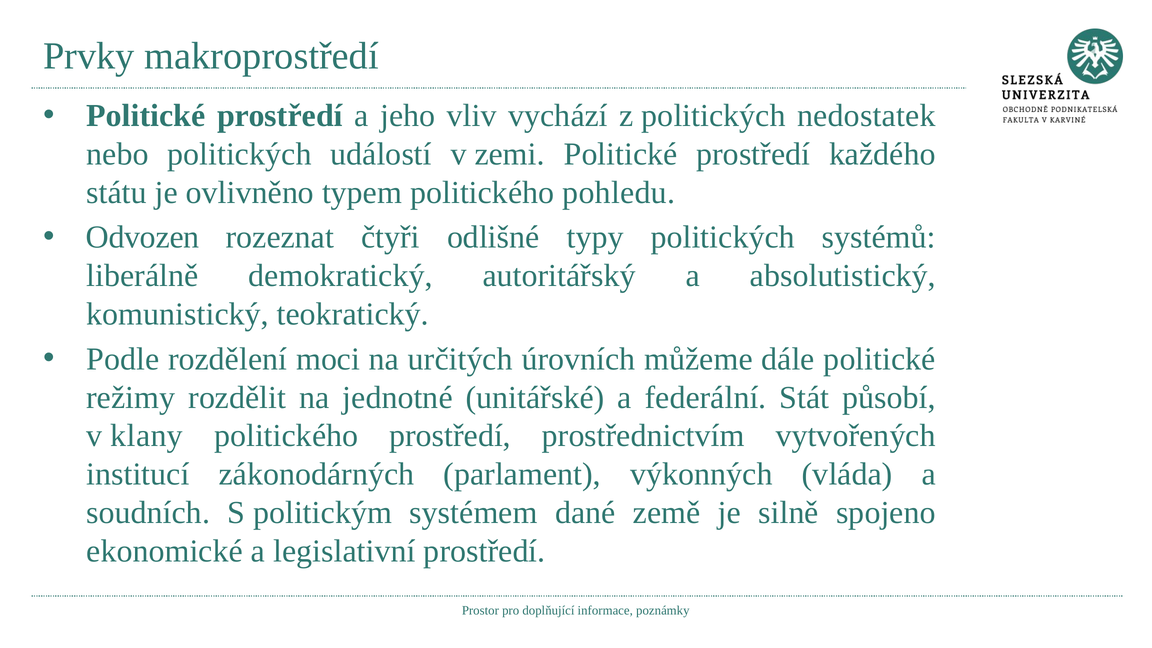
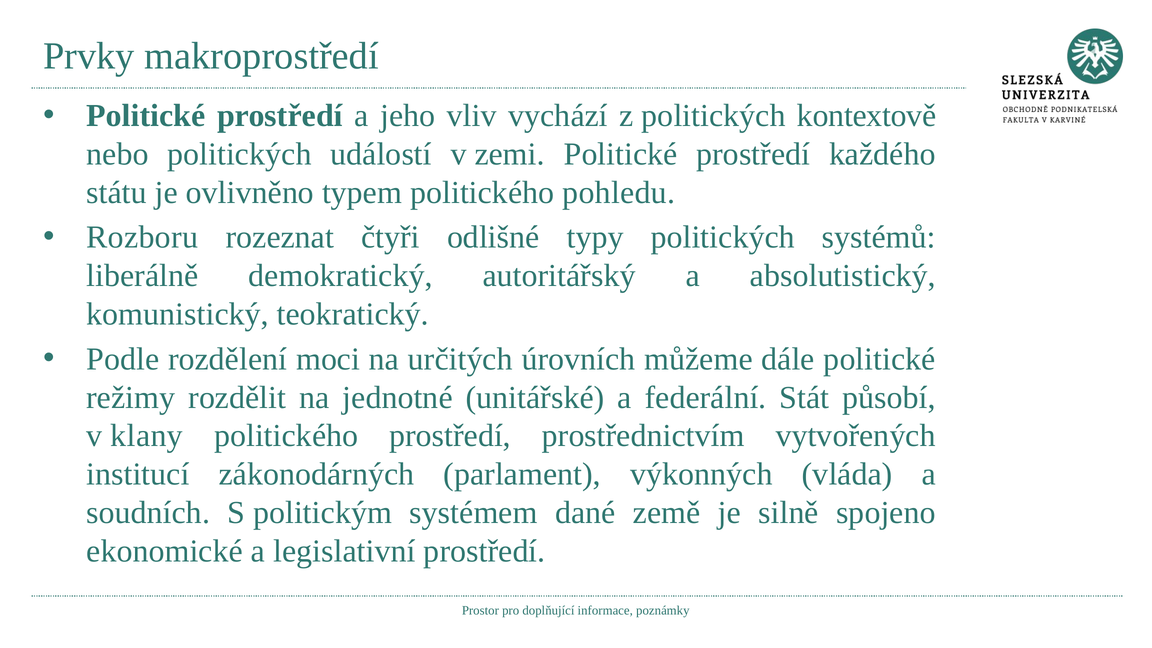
nedostatek: nedostatek -> kontextově (867, 116)
Odvozen: Odvozen -> Rozboru (142, 237)
